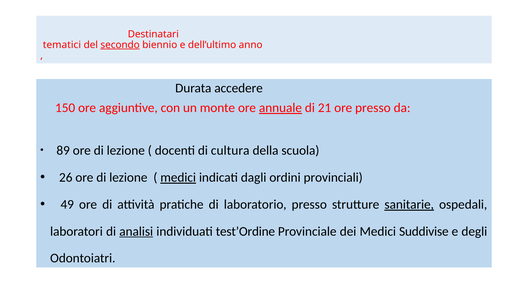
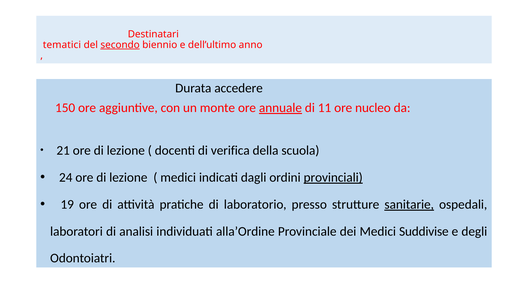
21: 21 -> 11 (325, 108)
ore presso: presso -> nucleo (373, 108)
89: 89 -> 21 (63, 151)
cultura: cultura -> verifica (230, 151)
26: 26 -> 24 (66, 178)
medici underline: present -> none (178, 178)
provinciali underline: none -> present (333, 178)
49: 49 -> 19 (67, 204)
analisi underline: present -> none (136, 231)
test’Ordine: test’Ordine -> alla’Ordine (245, 231)
